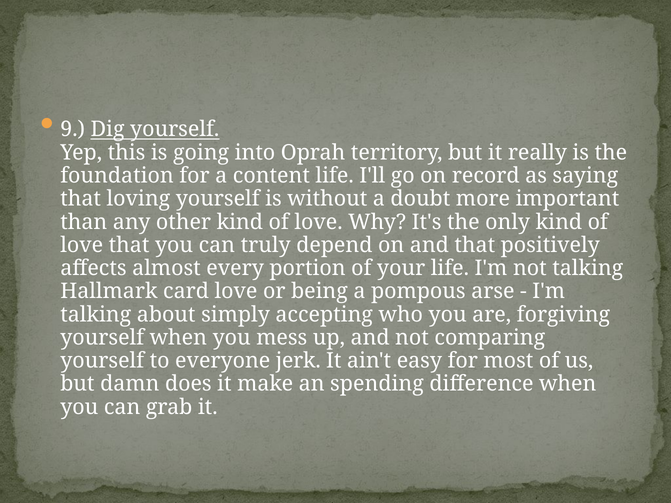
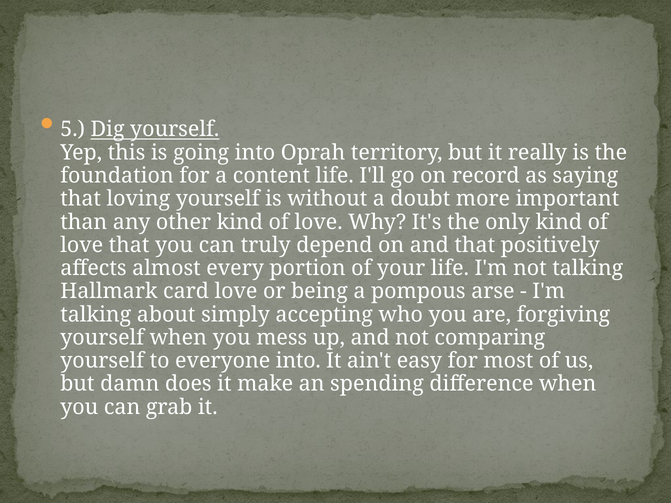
9: 9 -> 5 (73, 129)
everyone jerk: jerk -> into (298, 361)
